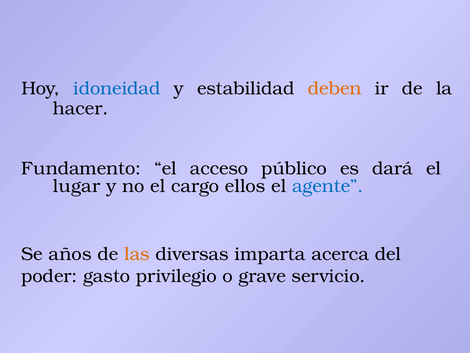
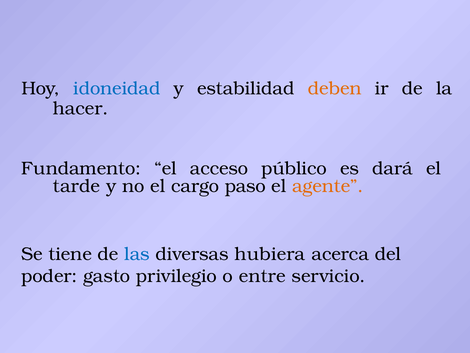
lugar: lugar -> tarde (77, 186)
ellos: ellos -> paso (245, 186)
agente colour: blue -> orange (328, 186)
años: años -> tiene (70, 254)
las colour: orange -> blue (137, 254)
imparta: imparta -> hubiera (270, 254)
grave: grave -> entre (262, 276)
